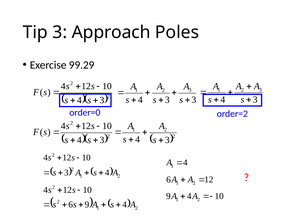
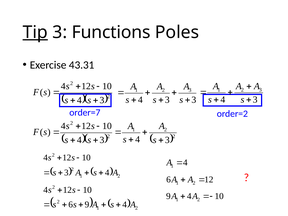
Tip underline: none -> present (35, 32)
Approach: Approach -> Functions (111, 32)
99.29: 99.29 -> 43.31 (82, 65)
order=0: order=0 -> order=7 (85, 113)
